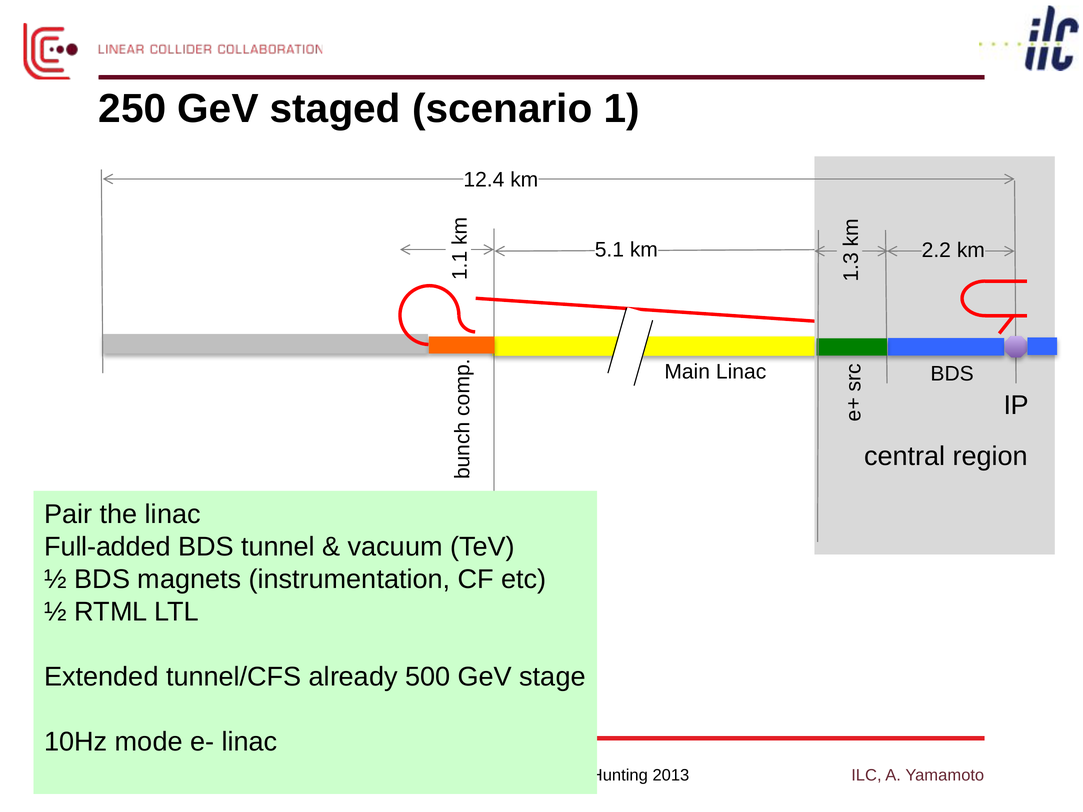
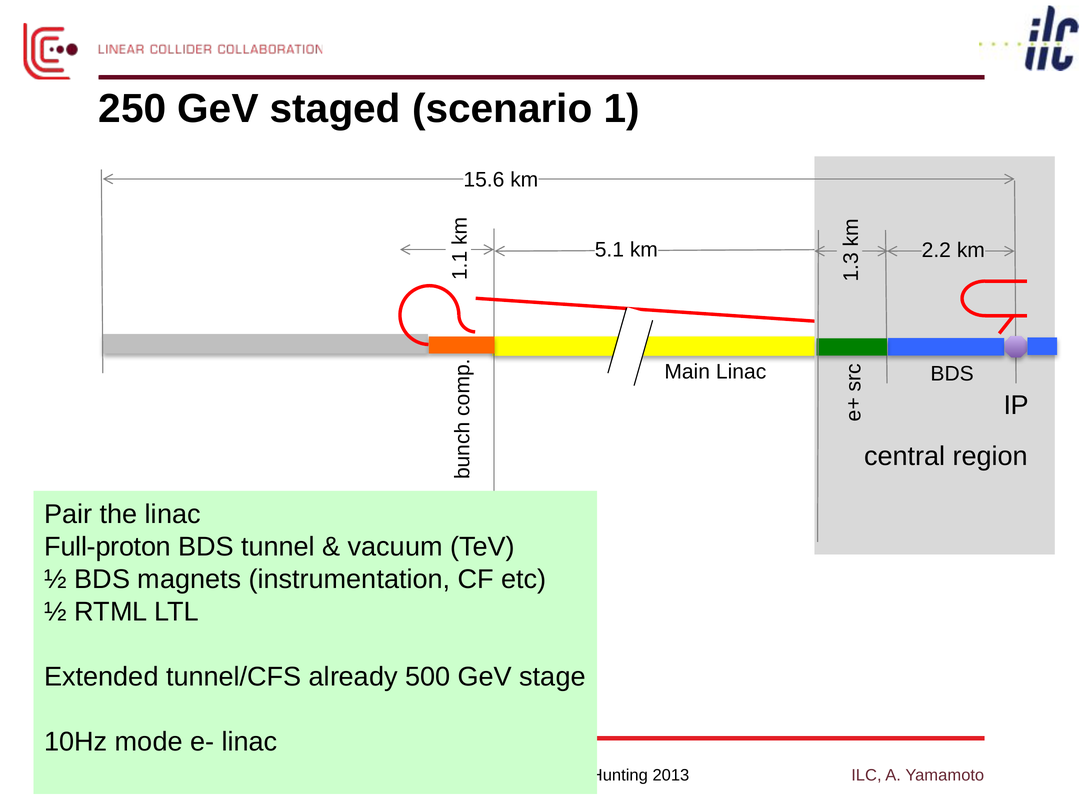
12.4: 12.4 -> 15.6 (484, 180)
Full-added: Full-added -> Full-proton (108, 547)
